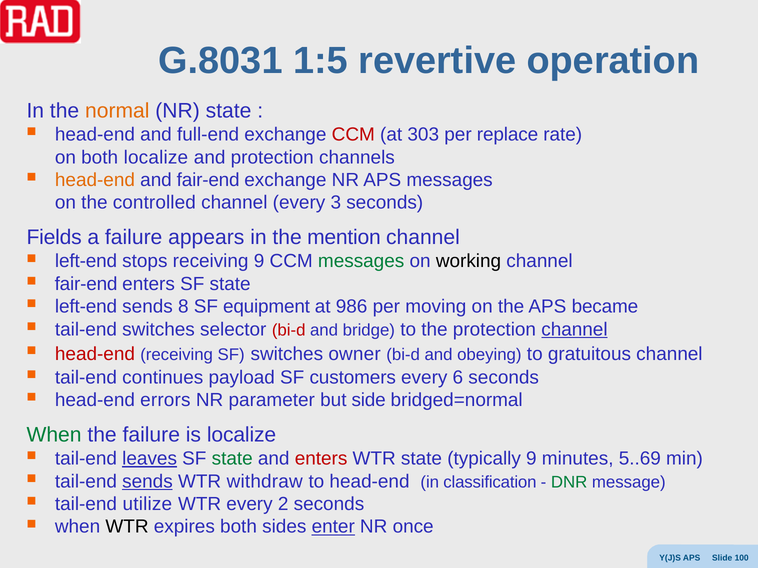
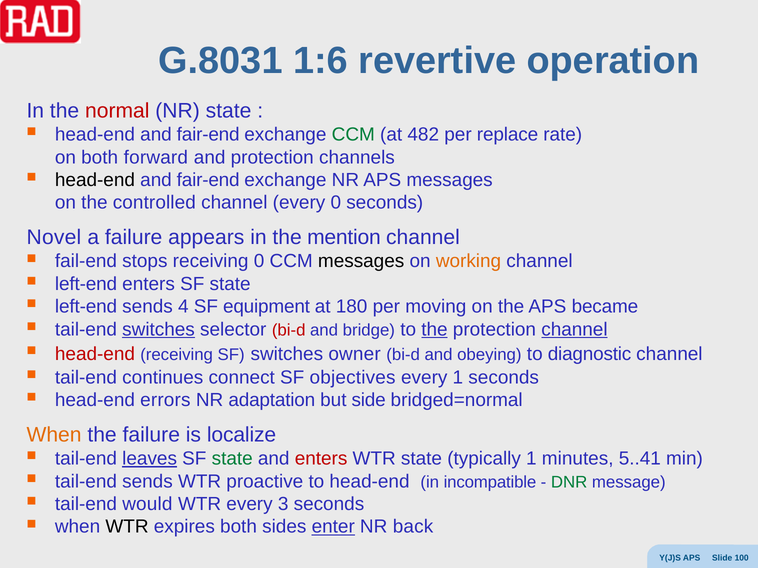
1:5: 1:5 -> 1:6 (320, 61)
normal colour: orange -> red (117, 111)
full-end: full-end -> fair-end (208, 135)
CCM colour: red -> green (353, 135)
303: 303 -> 482 (423, 135)
both localize: localize -> forward (156, 157)
head-end colour: orange -> black (95, 180)
every 3: 3 -> 0 (336, 203)
Fields: Fields -> Novel (54, 238)
left-end: left-end -> fail-end (86, 261)
receiving 9: 9 -> 0 (259, 261)
messages colour: green -> black (361, 261)
working colour: black -> orange (468, 261)
fair-end: fair-end -> left-end (86, 284)
8: 8 -> 4 (183, 307)
986: 986 -> 180 (352, 307)
switches underline: none -> present (159, 330)
the underline: none -> present (434, 330)
gratuitous: gratuitous -> diagnostic (590, 355)
payload: payload -> connect (242, 378)
customers: customers -> objectives (353, 378)
every 6: 6 -> 1 (458, 378)
parameter: parameter -> adaptation (272, 400)
When colour: green -> orange (54, 435)
typically 9: 9 -> 1 (531, 459)
5..69: 5..69 -> 5..41 (640, 459)
sends underline: present -> none (147, 482)
withdraw: withdraw -> proactive (265, 482)
classification: classification -> incompatible (490, 482)
utilize: utilize -> would (147, 504)
2: 2 -> 3 (283, 504)
once: once -> back (413, 527)
